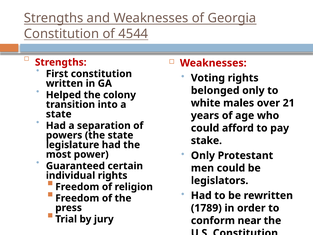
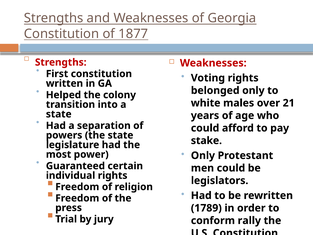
4544: 4544 -> 1877 (133, 34)
near: near -> rally (249, 220)
